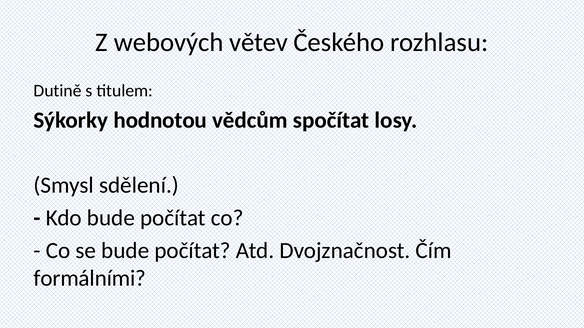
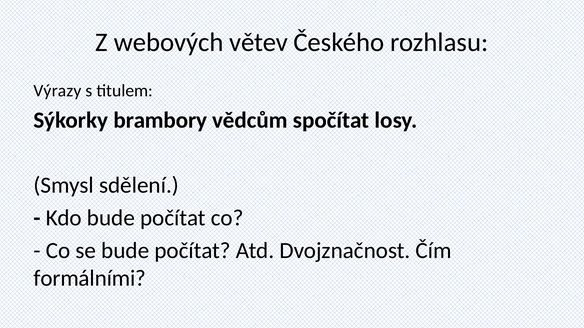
Dutině: Dutině -> Výrazy (58, 91)
hodnotou: hodnotou -> brambory (160, 120)
